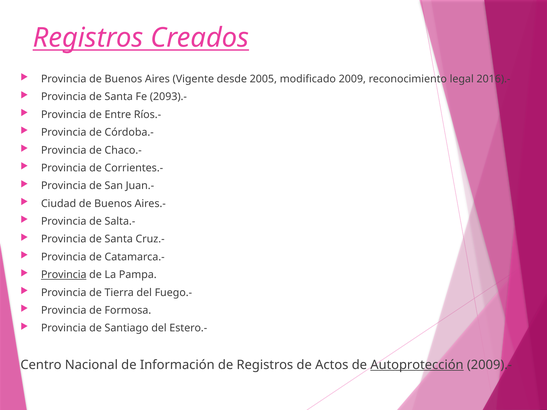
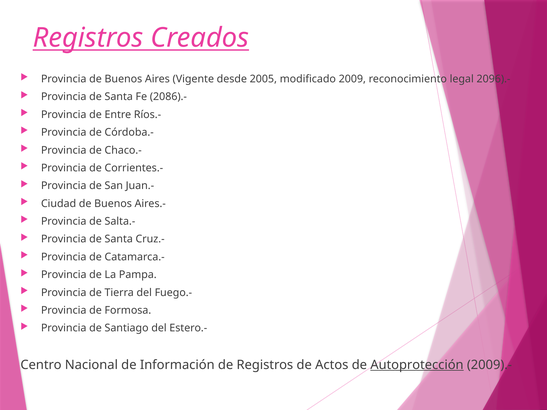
2016).-: 2016).- -> 2096).- (493, 79)
2093).-: 2093).- -> 2086).- (168, 97)
Provincia underline: present -> none (64, 275)
